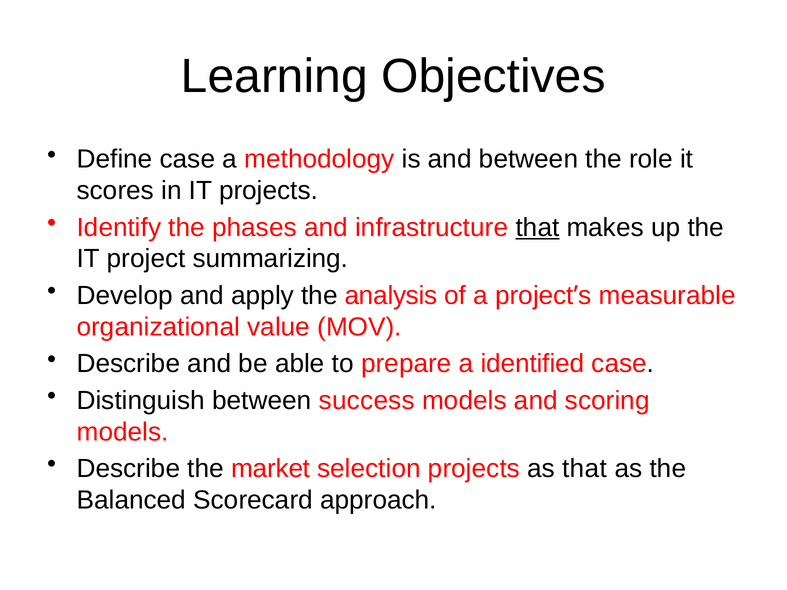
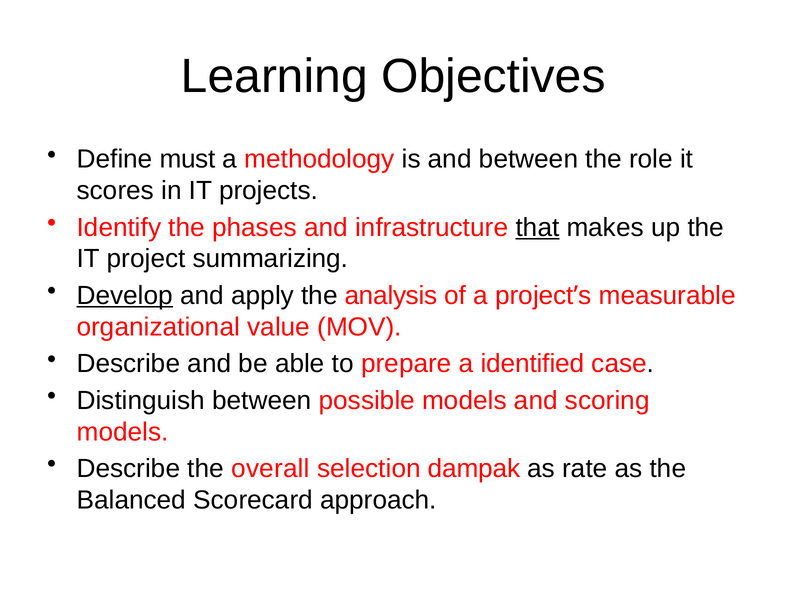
Define case: case -> must (188, 159)
Develop underline: none -> present (125, 296)
success: success -> possible (367, 401)
market: market -> overall (270, 469)
selection projects: projects -> dampak (474, 469)
as that: that -> rate (585, 469)
